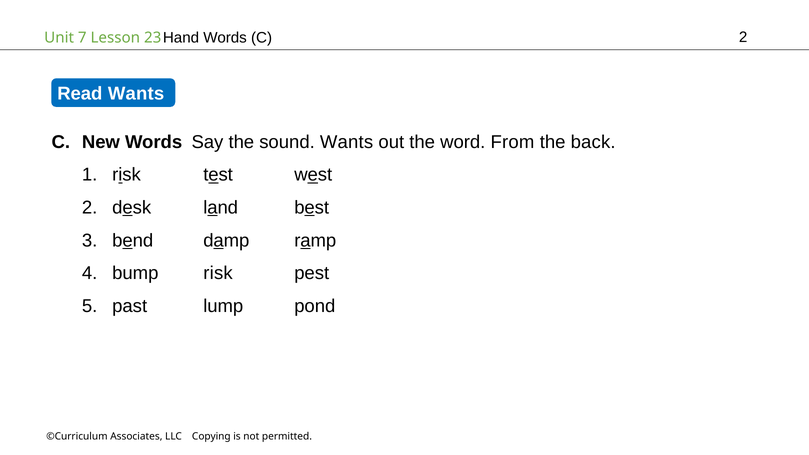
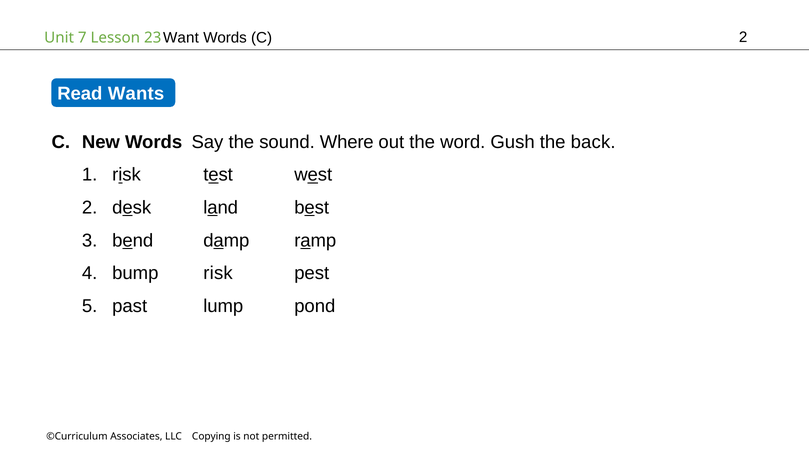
Hand: Hand -> Want (181, 38)
sound Wants: Wants -> Where (347, 142)
From: From -> Gush (513, 142)
